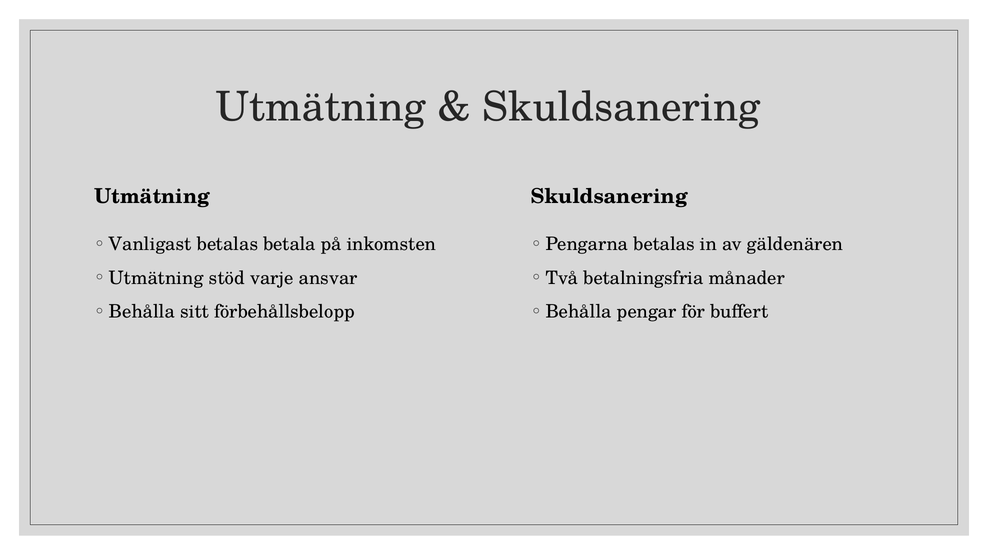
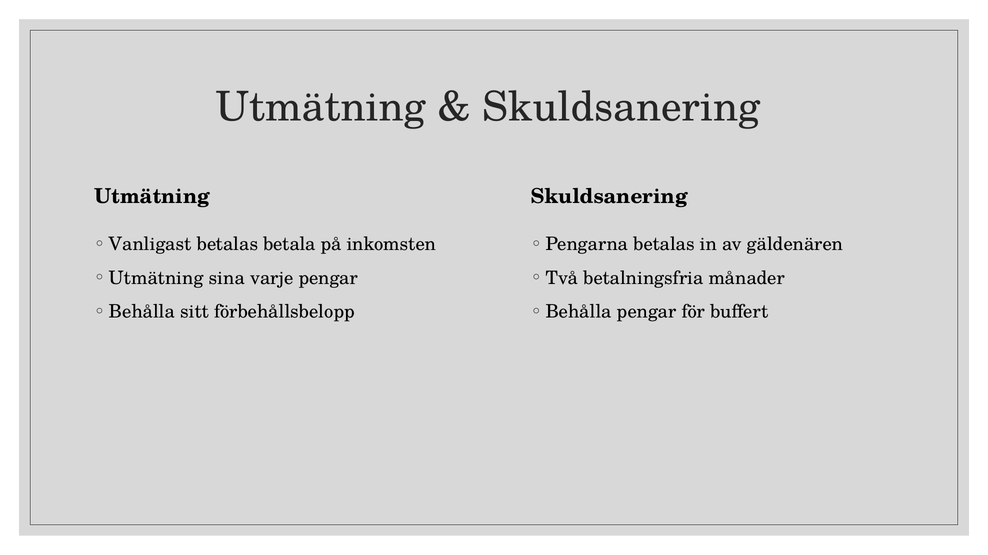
stöd: stöd -> sina (227, 278)
varje ansvar: ansvar -> pengar (328, 278)
